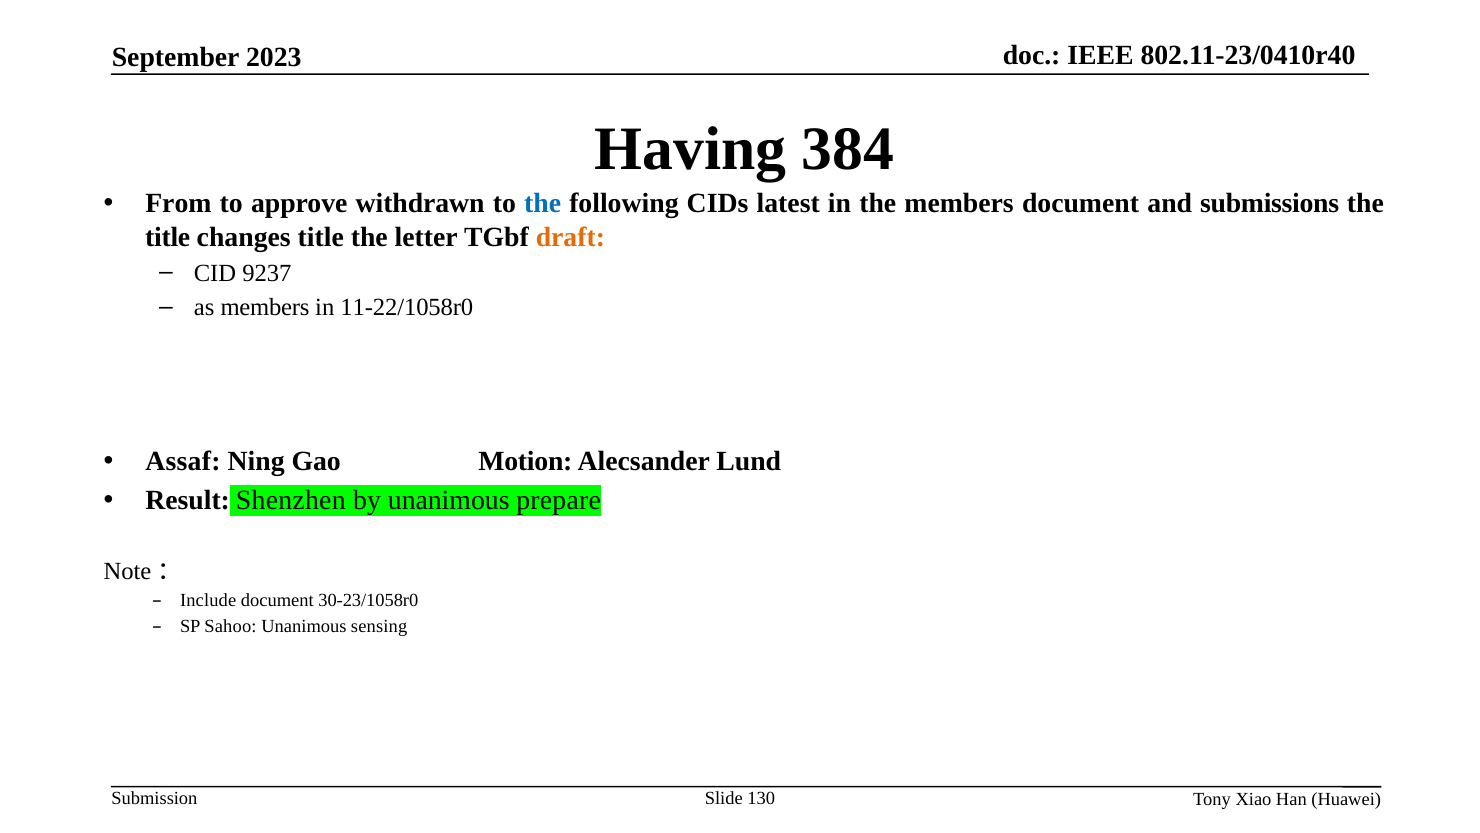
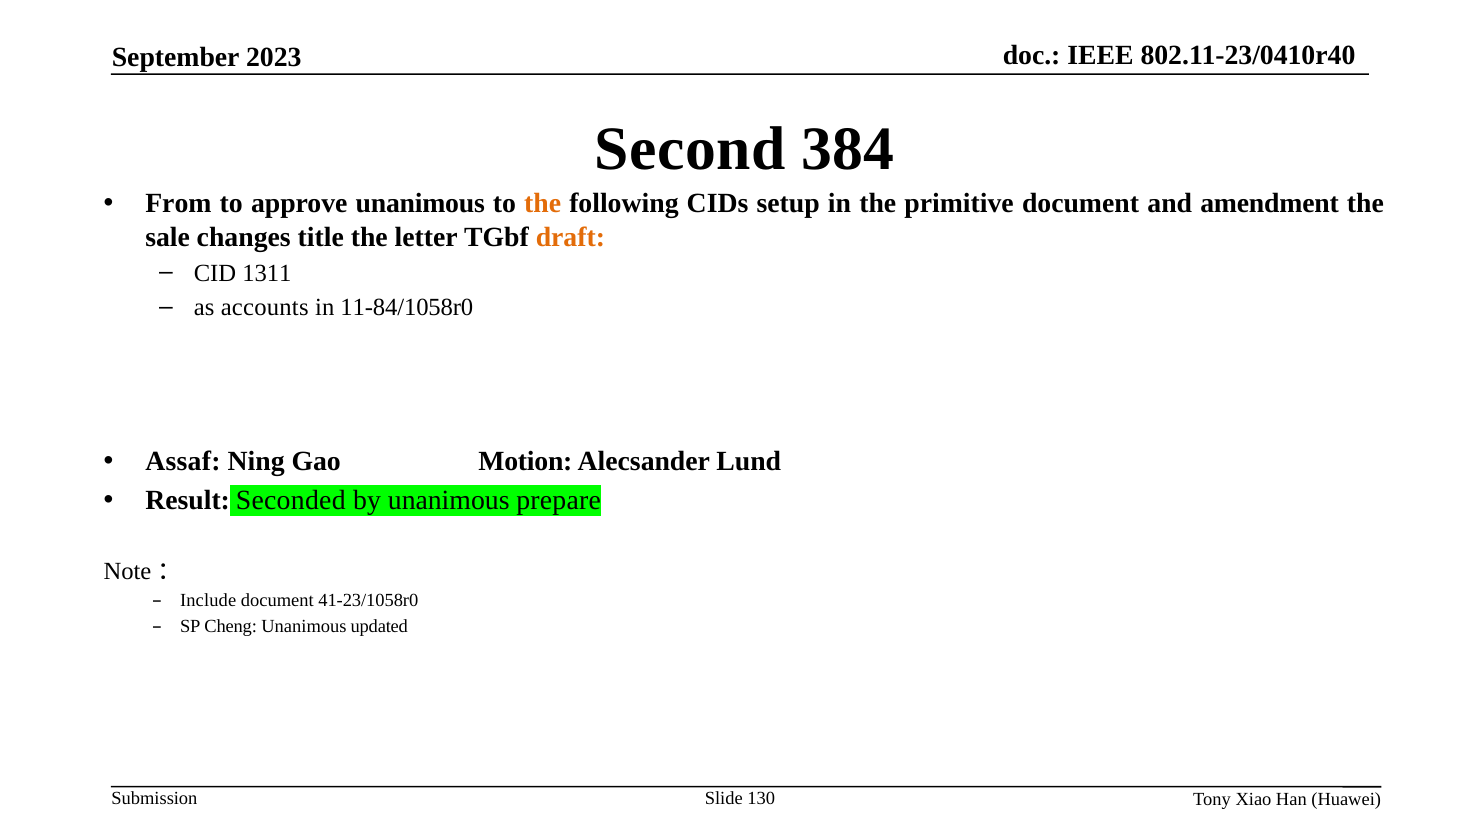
Having: Having -> Second (690, 149)
approve withdrawn: withdrawn -> unanimous (420, 204)
the colour: blue -> orange (543, 204)
latest: latest -> setup (788, 204)
the members: members -> primitive (959, 204)
submissions: submissions -> amendment (1270, 204)
title: title -> sale (168, 237)
9237: 9237 -> 1311 (267, 273)
as members: members -> accounts (265, 308)
11-22/1058r0: 11-22/1058r0 -> 11-84/1058r0 (407, 308)
Shenzhen: Shenzhen -> Seconded (291, 500)
30-23/1058r0: 30-23/1058r0 -> 41-23/1058r0 (368, 600)
Sahoo: Sahoo -> Cheng (231, 626)
sensing: sensing -> updated (379, 626)
